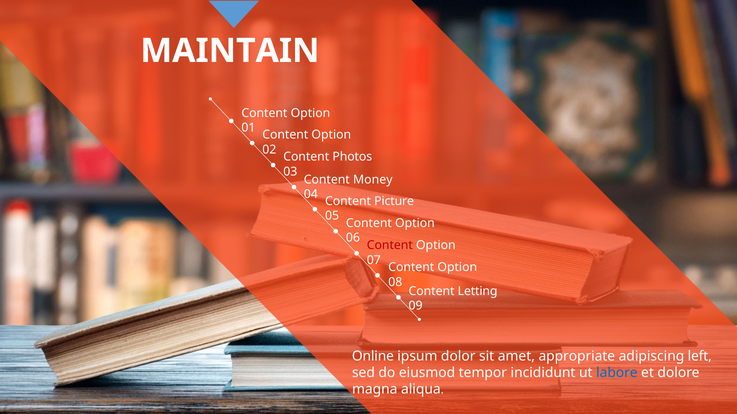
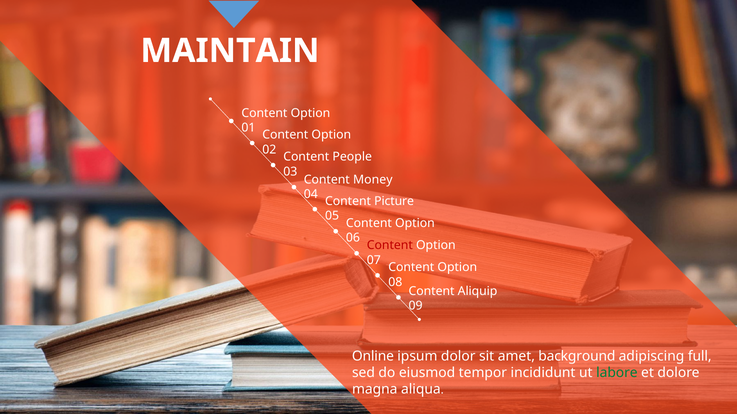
Photos: Photos -> People (352, 157)
Letting: Letting -> Aliquip (478, 291)
appropriate: appropriate -> background (577, 357)
left: left -> full (700, 357)
labore colour: blue -> green (617, 373)
